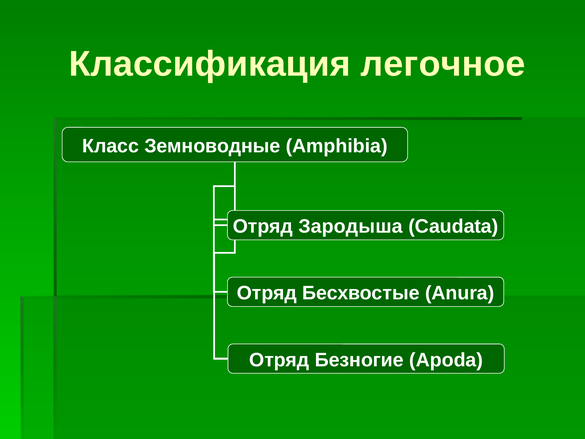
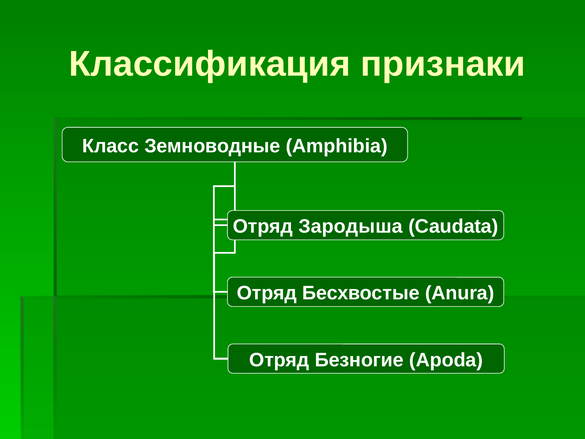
легочное: легочное -> признаки (443, 64)
